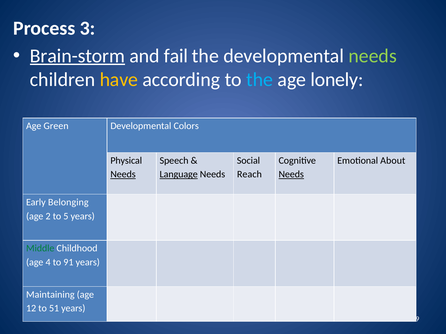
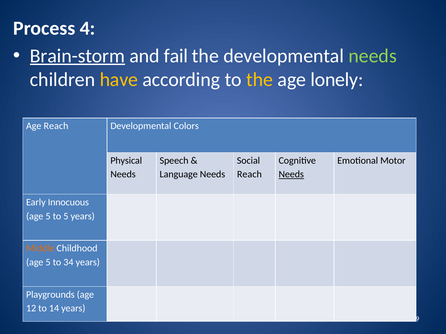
3: 3 -> 4 (88, 28)
the colour: light blue -> yellow (260, 80)
Age Green: Green -> Reach (56, 126)
About: About -> Motor (393, 161)
Needs underline: present -> none (123, 175)
Language underline: present -> none (179, 175)
Belonging: Belonging -> Innocuous (68, 203)
2: 2 -> 5 (48, 216)
Middle colour: green -> orange (40, 249)
4: 4 -> 5 (48, 263)
91: 91 -> 34 (68, 263)
Maintaining: Maintaining -> Playgrounds (50, 295)
51: 51 -> 14 (54, 309)
